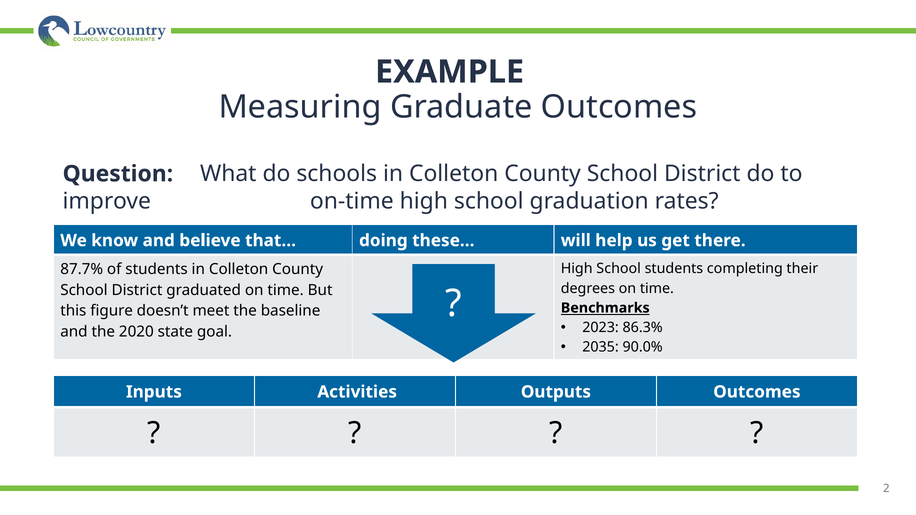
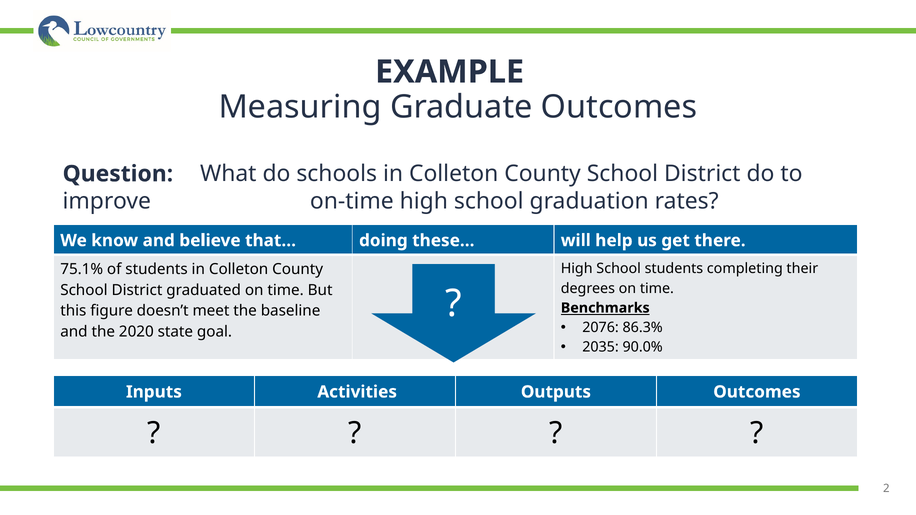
87.7%: 87.7% -> 75.1% (82, 269)
2023: 2023 -> 2076 (601, 328)
